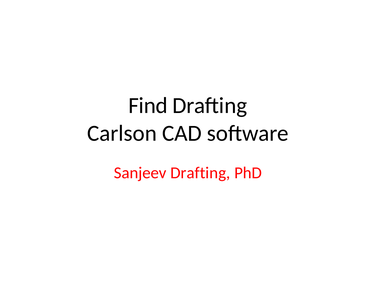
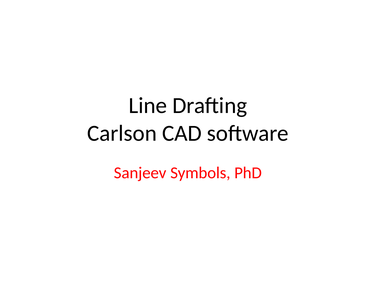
Find: Find -> Line (148, 106)
Sanjeev Drafting: Drafting -> Symbols (200, 173)
